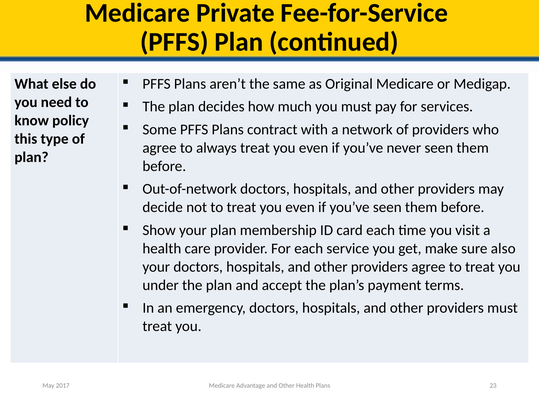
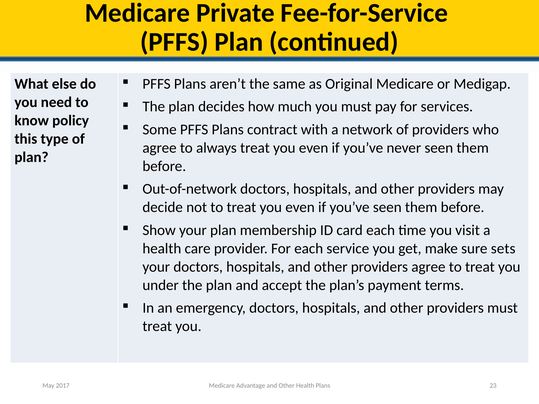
also: also -> sets (503, 249)
